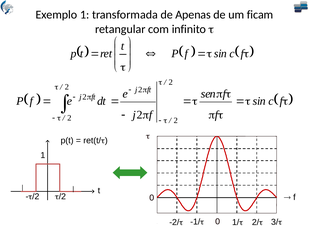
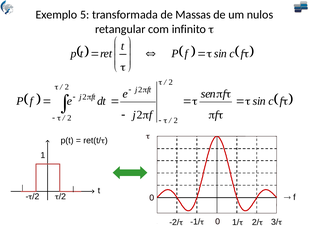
Exemplo 1: 1 -> 5 (85, 15)
Apenas: Apenas -> Massas (193, 15)
ficam: ficam -> nulos (260, 15)
